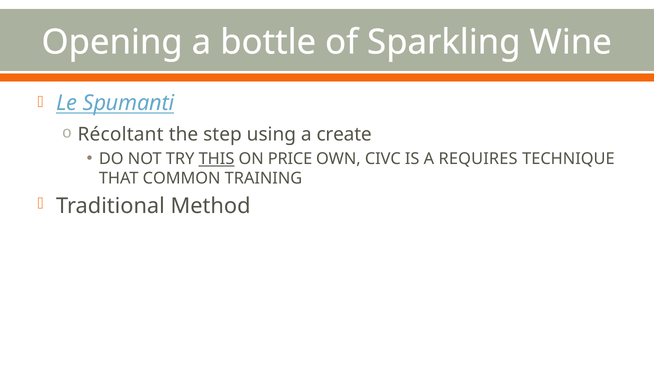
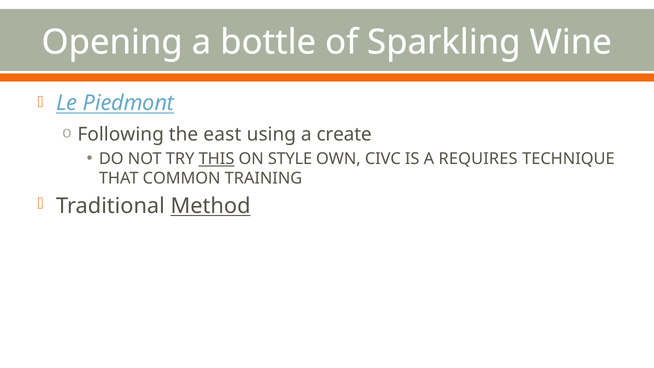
Spumanti: Spumanti -> Piedmont (129, 103)
Récoltant: Récoltant -> Following (121, 135)
step: step -> east (222, 135)
PRICE: PRICE -> STYLE (290, 159)
Method underline: none -> present (211, 206)
